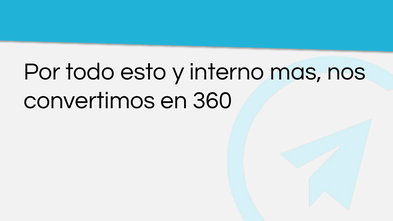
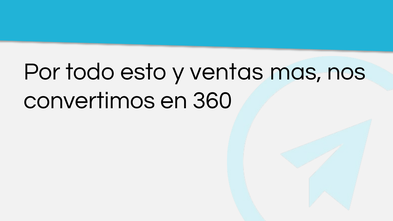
interno: interno -> ventas (227, 72)
